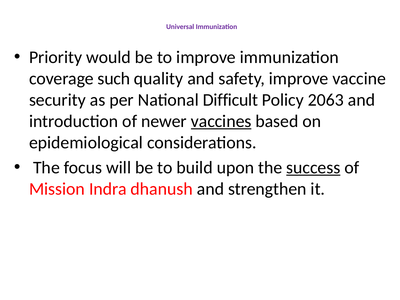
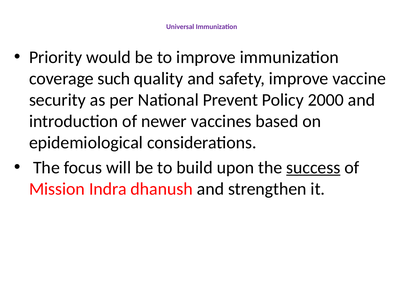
Difficult: Difficult -> Prevent (230, 100)
2063: 2063 -> 2000 (326, 100)
vaccines underline: present -> none (221, 121)
